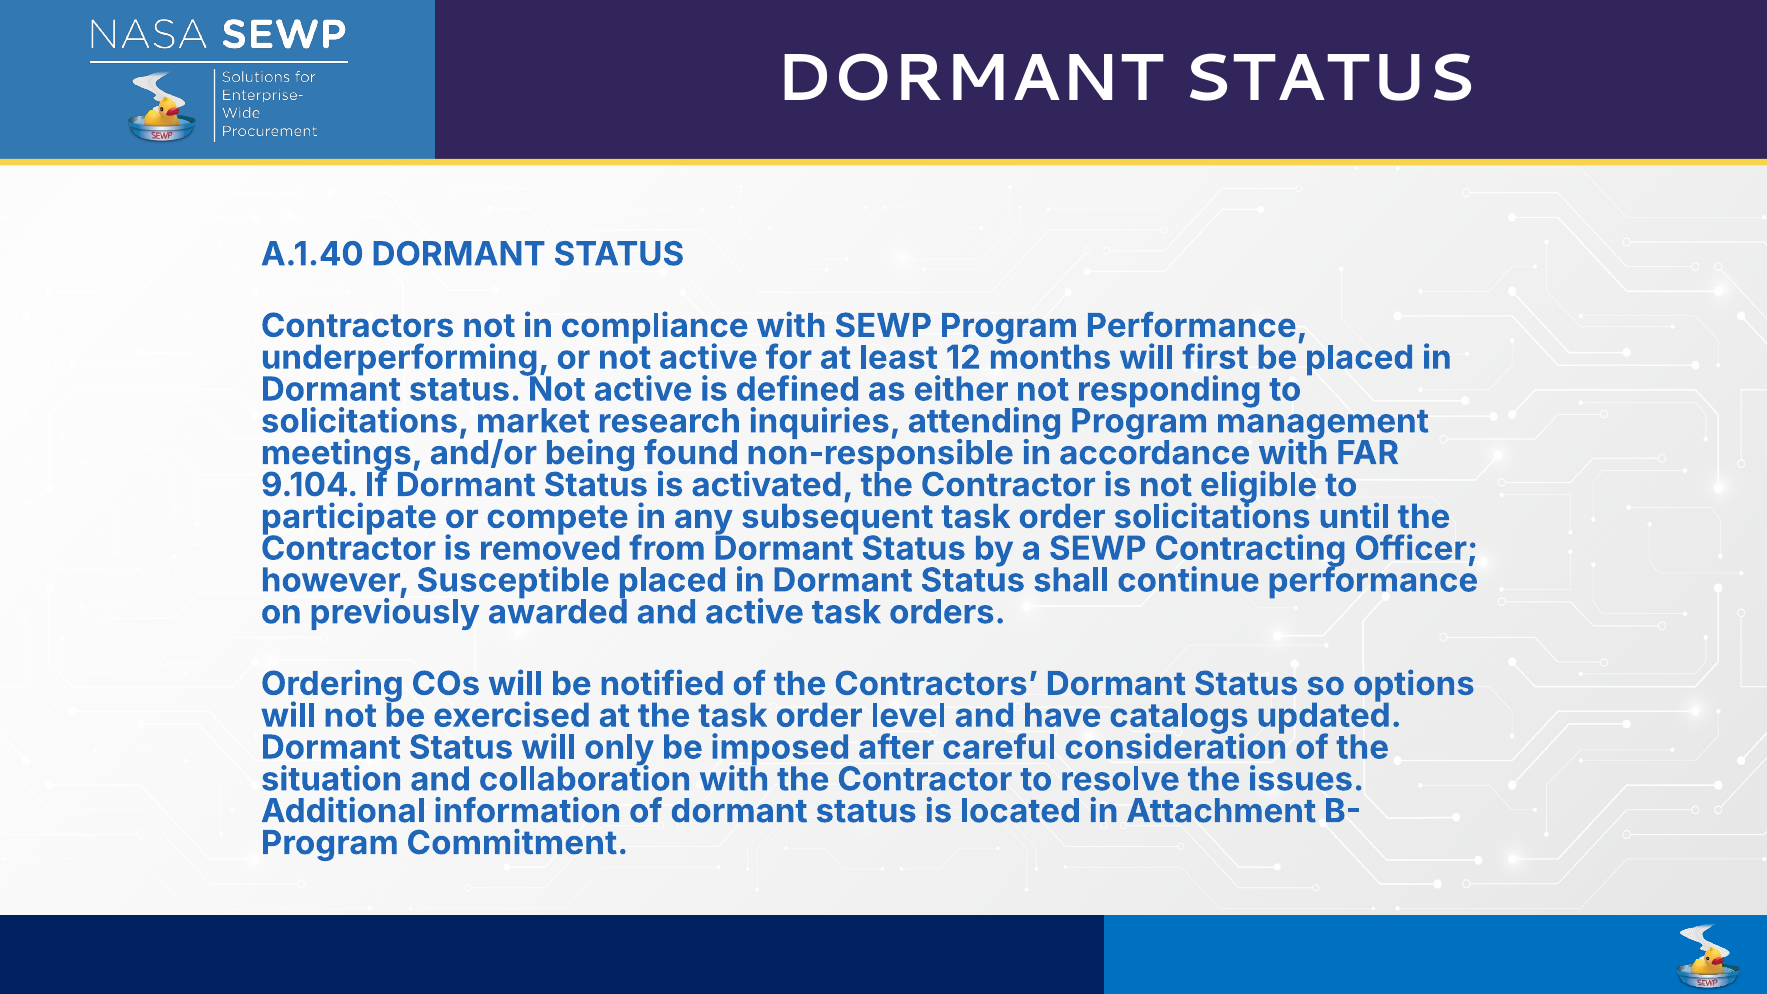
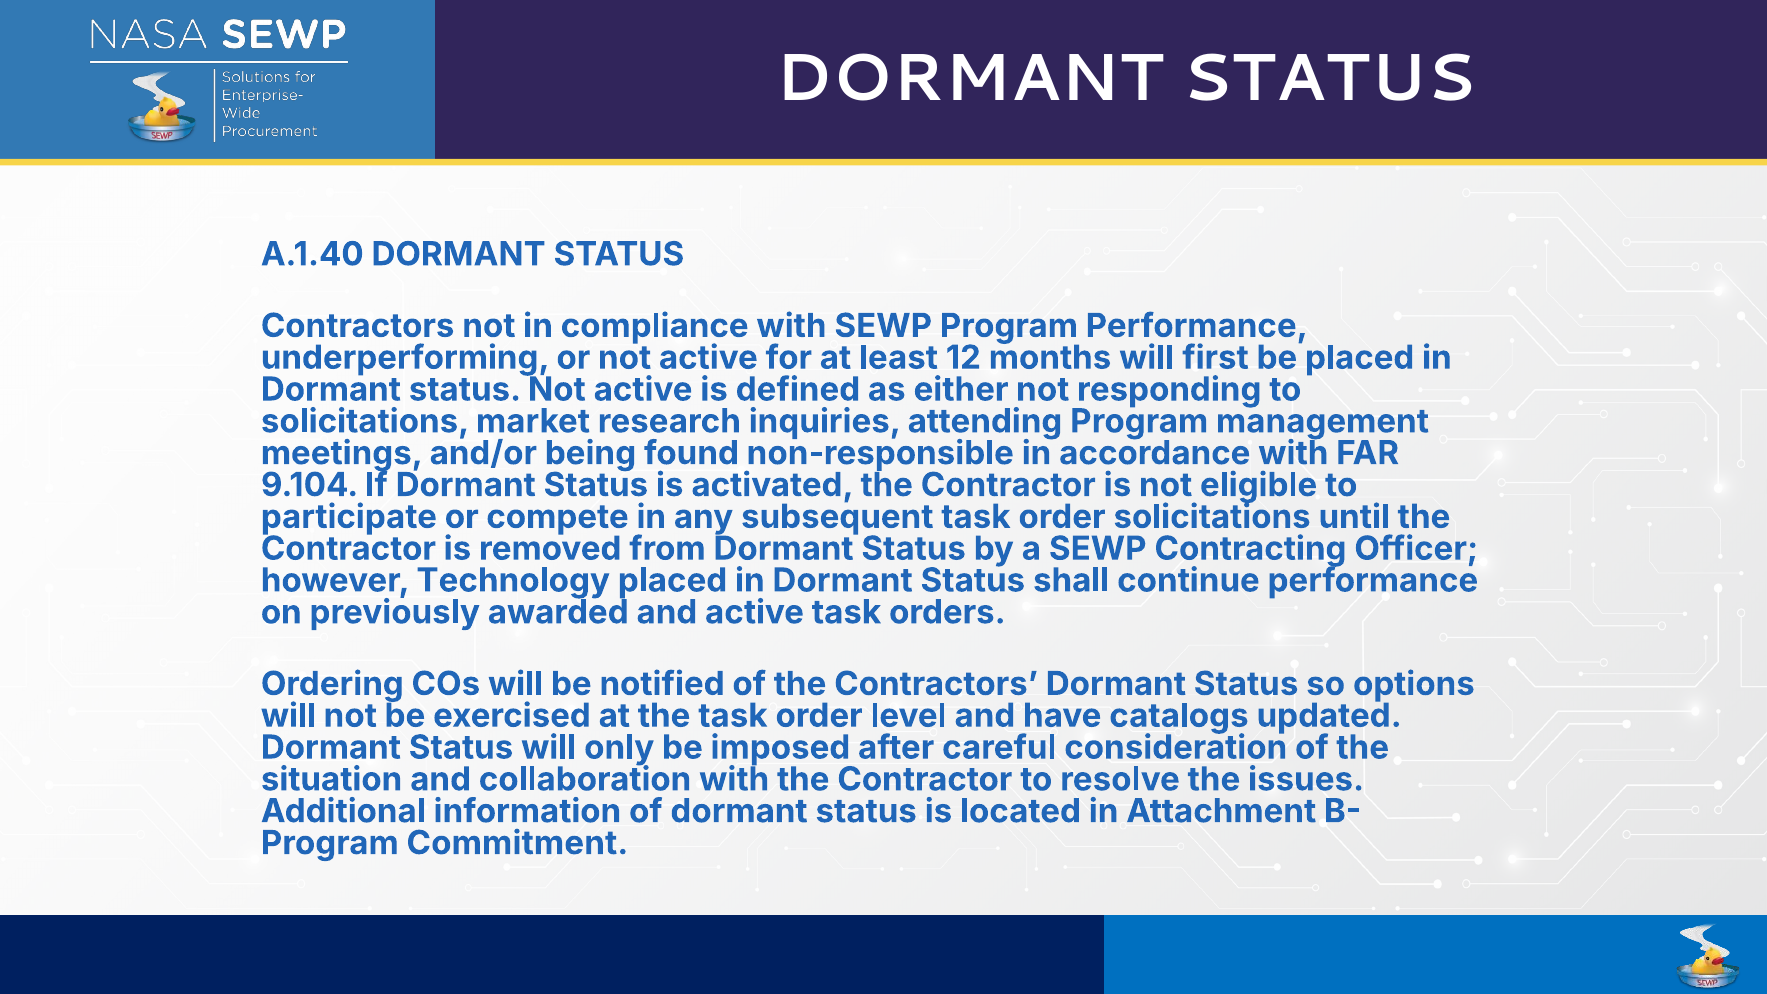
Susceptible: Susceptible -> Technology (513, 581)
